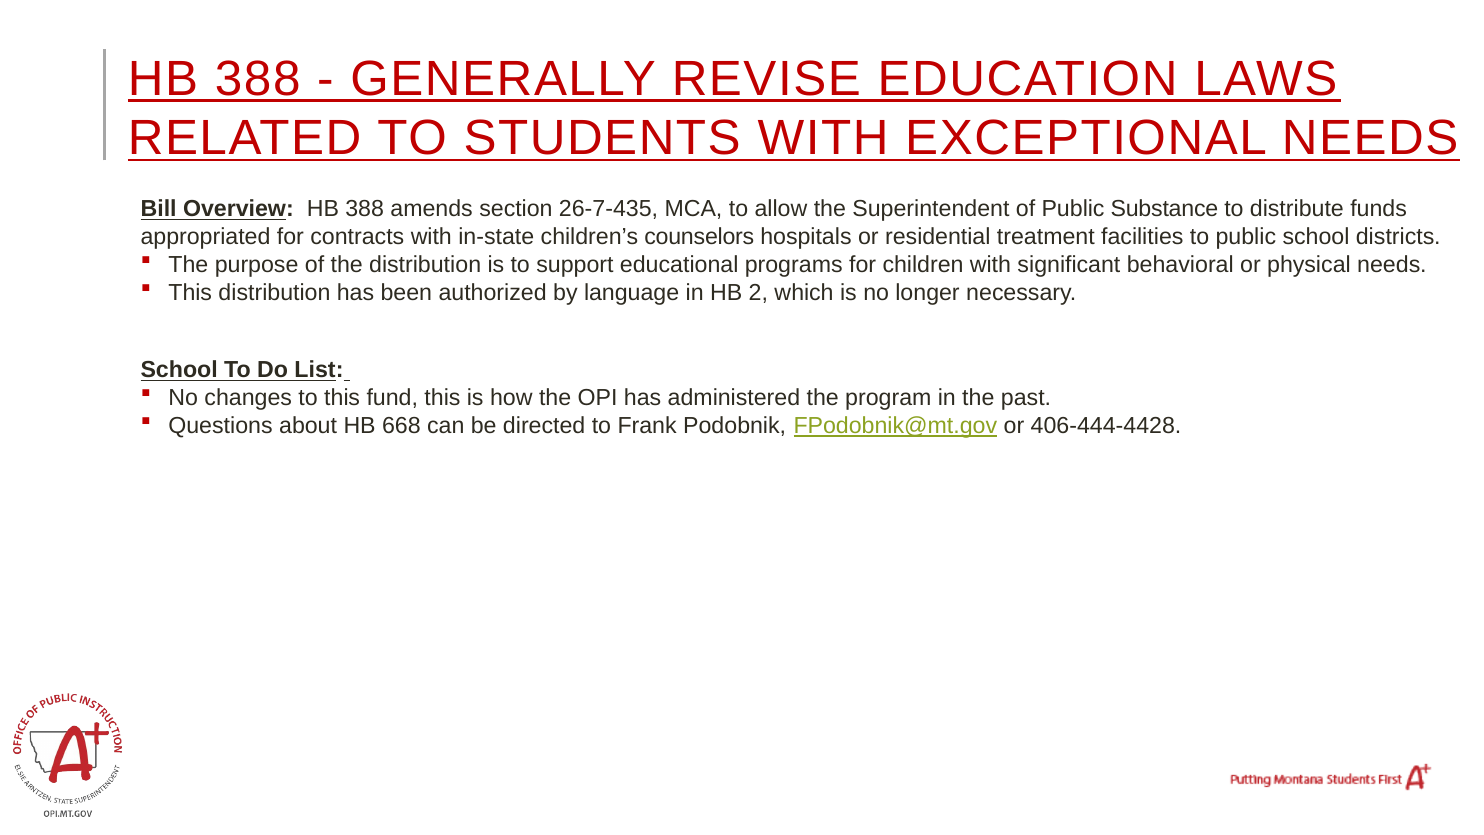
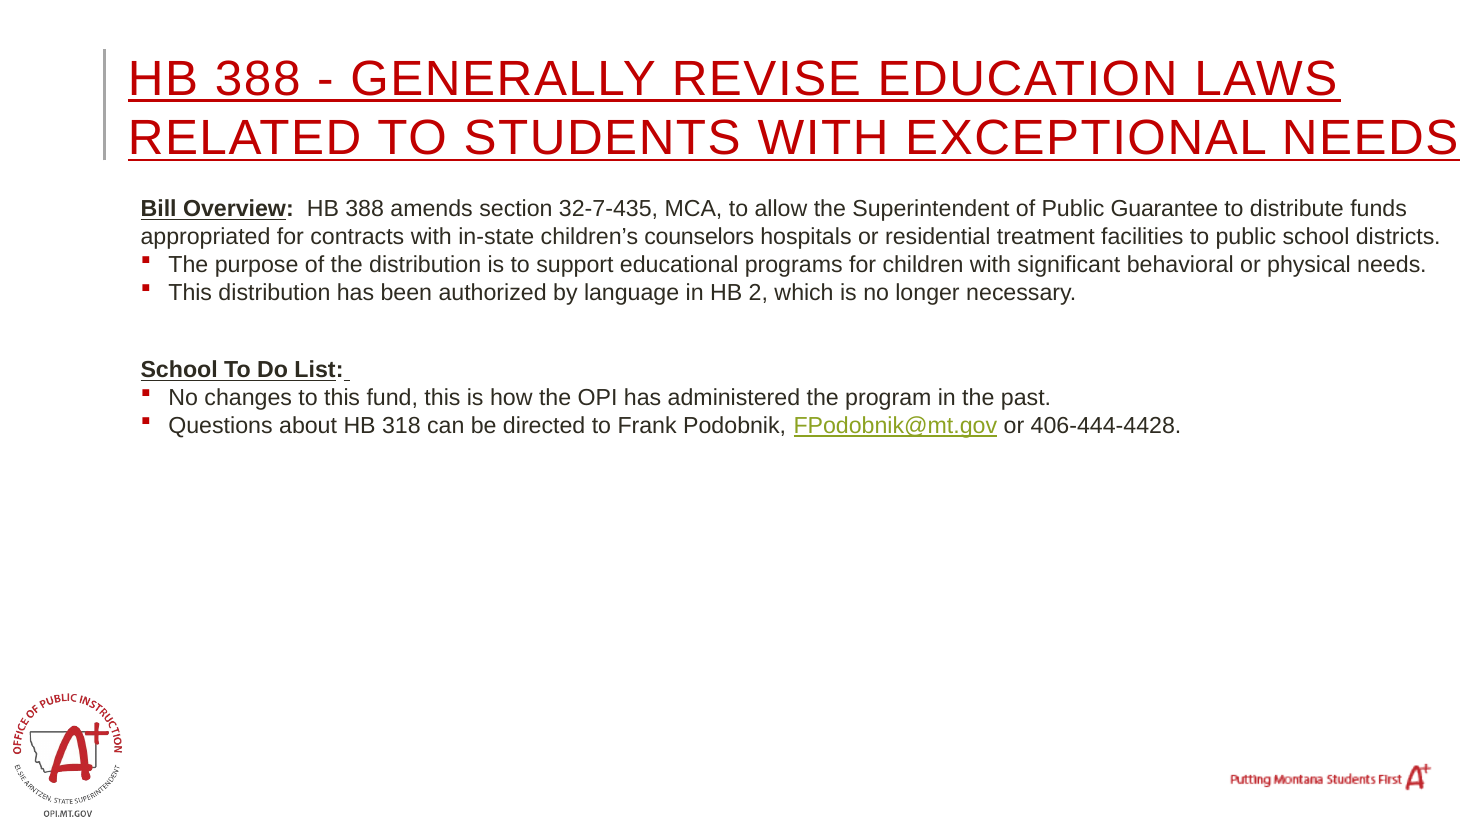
26-7-435: 26-7-435 -> 32-7-435 (609, 209)
Substance: Substance -> Guarantee (1164, 209)
668: 668 -> 318 (401, 425)
